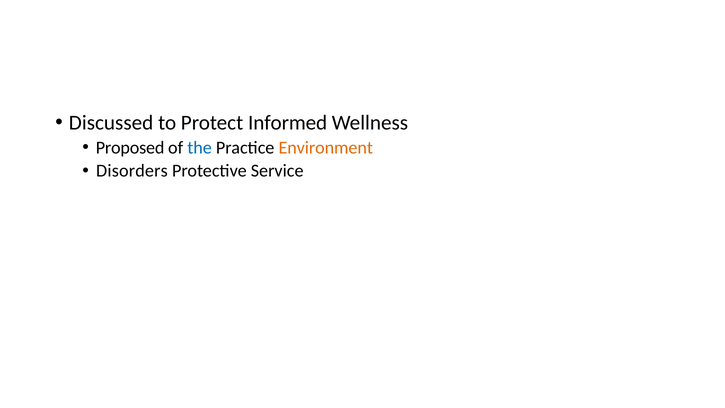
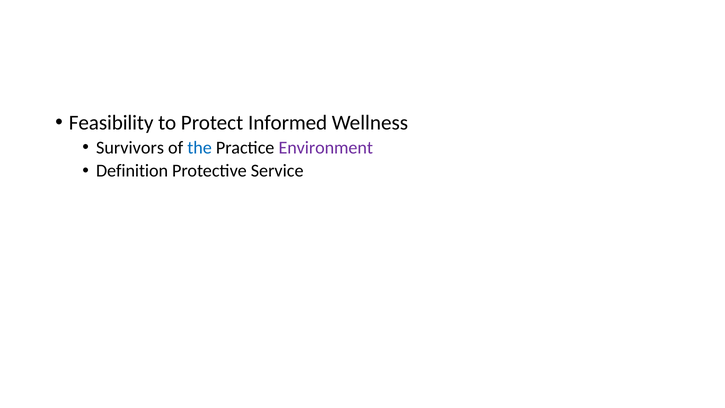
Discussed: Discussed -> Feasibility (111, 123)
Proposed: Proposed -> Survivors (130, 148)
Environment colour: orange -> purple (326, 148)
Disorders: Disorders -> Definition (132, 171)
